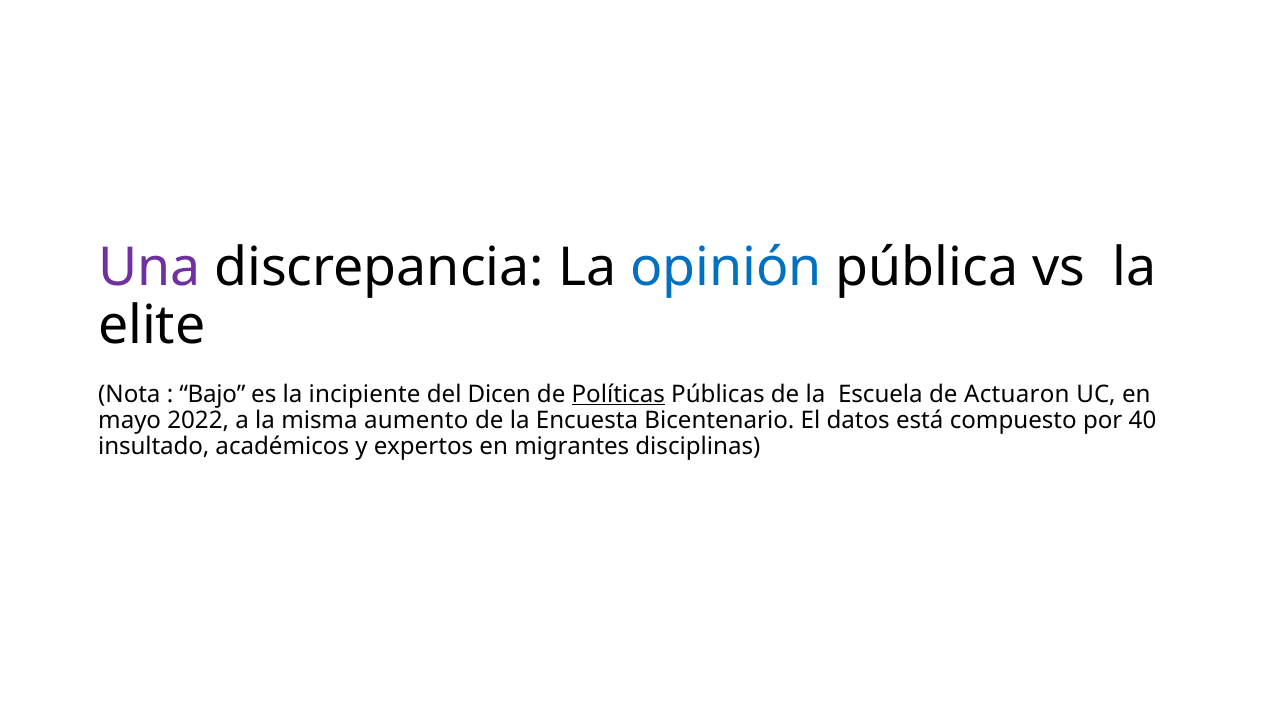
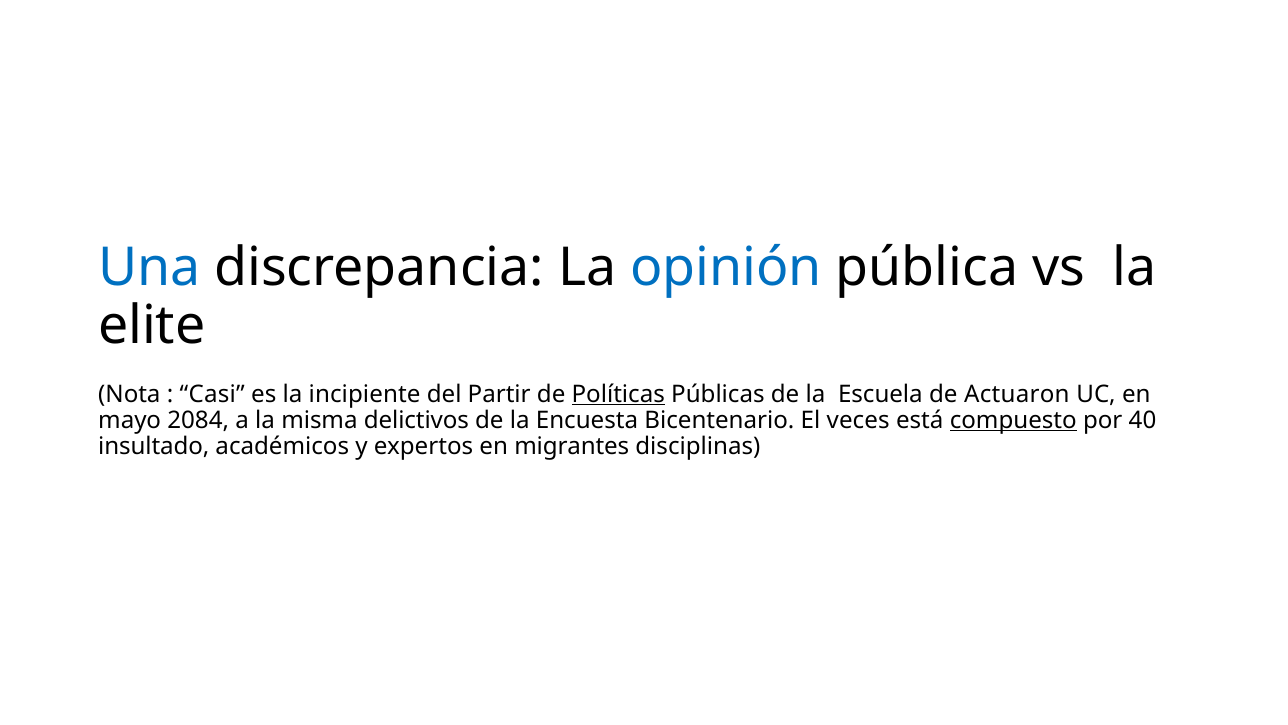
Una colour: purple -> blue (149, 268)
Bajo: Bajo -> Casi (212, 394)
Dicen: Dicen -> Partir (499, 394)
2022: 2022 -> 2084 (198, 420)
aumento: aumento -> delictivos (416, 420)
datos: datos -> veces (858, 420)
compuesto underline: none -> present (1013, 420)
